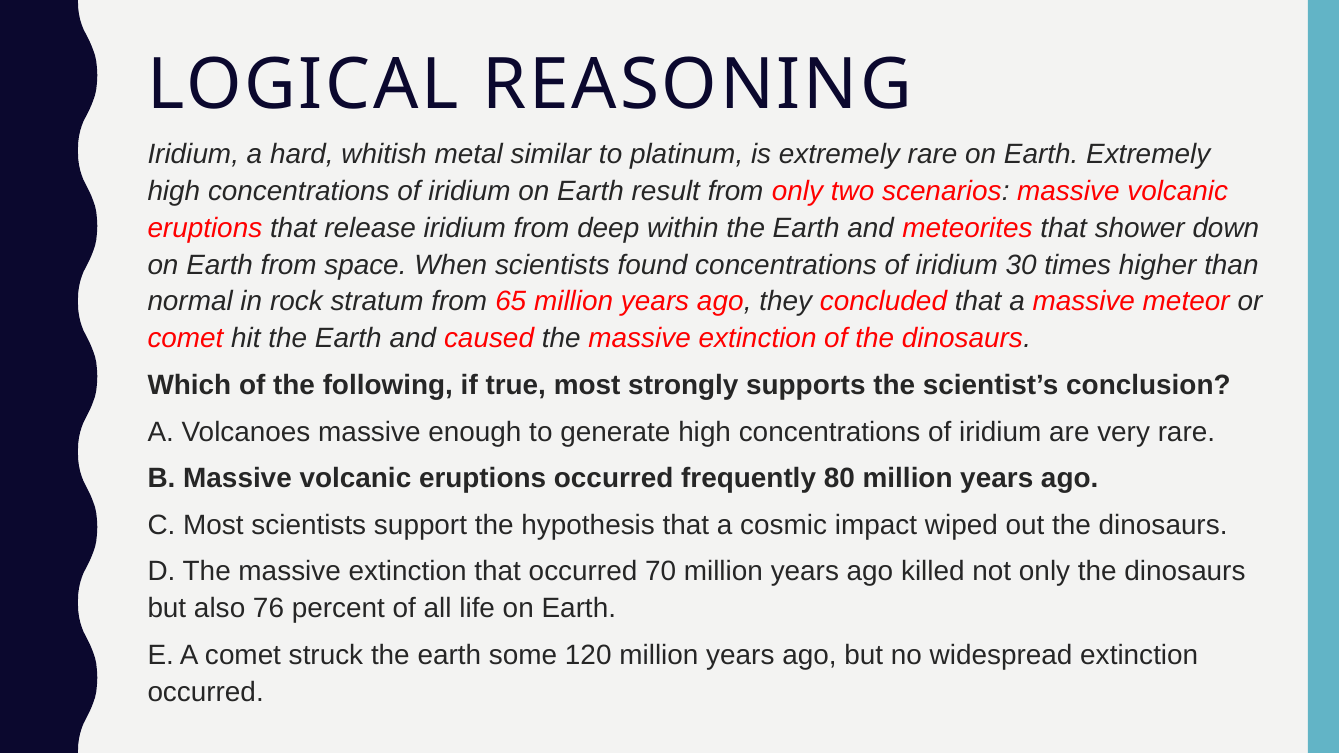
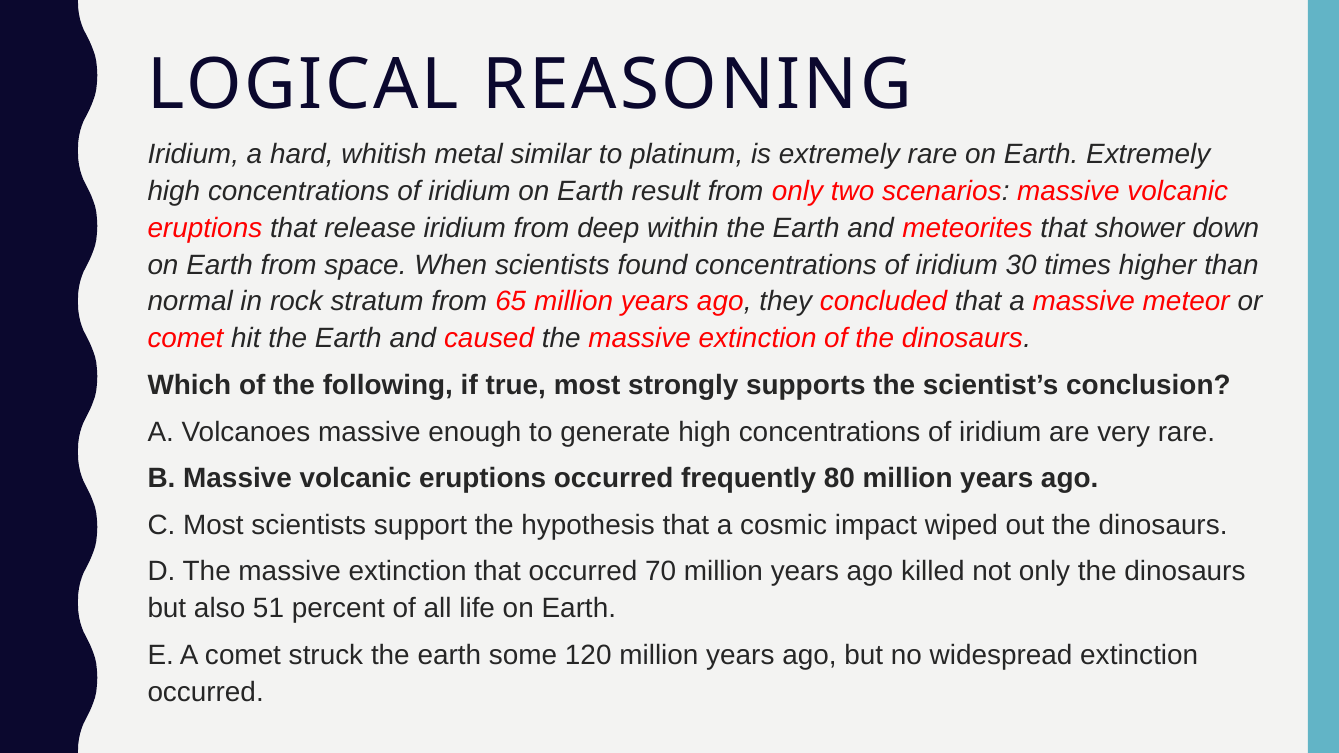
76: 76 -> 51 (269, 609)
